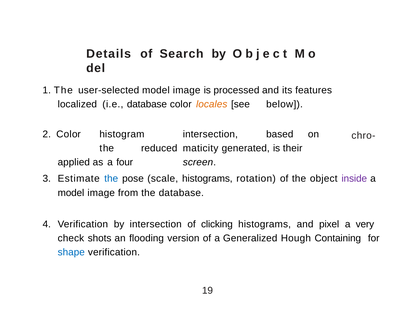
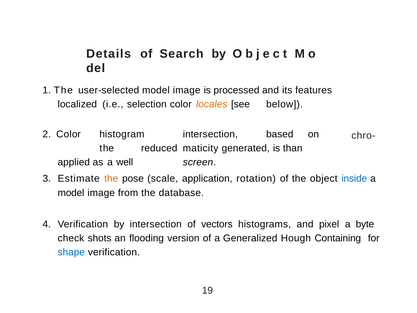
i.e database: database -> selection (147, 104)
their: their -> than (293, 148)
four: four -> well (125, 162)
the colour: blue -> orange (111, 179)
scale histograms: histograms -> application (207, 179)
inside colour: purple -> blue (354, 179)
clicking: clicking -> vectors (217, 224)
very: very -> byte (365, 224)
